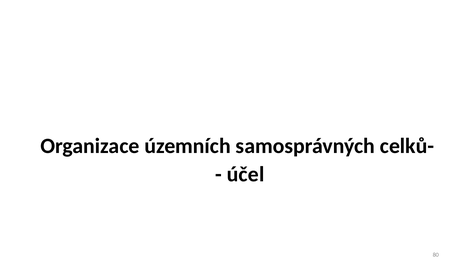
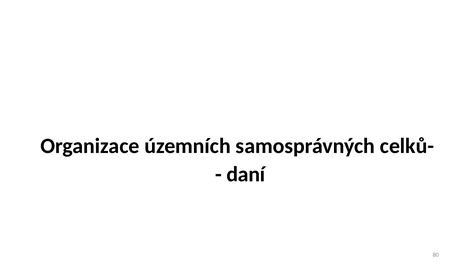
účel: účel -> daní (246, 174)
